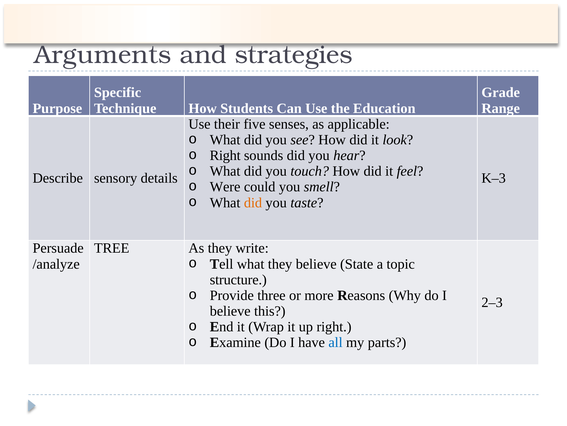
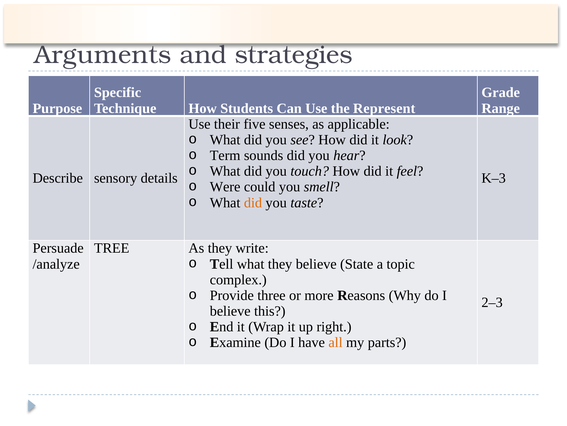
Education: Education -> Represent (384, 108)
Right: Right -> Term (225, 155)
structure: structure -> complex (238, 279)
all colour: blue -> orange (336, 342)
